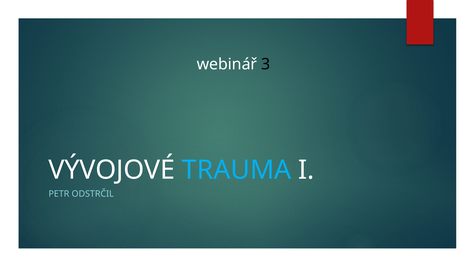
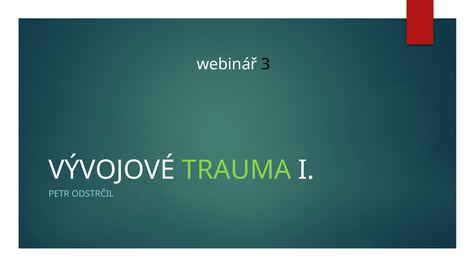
TRAUMA colour: light blue -> light green (237, 170)
